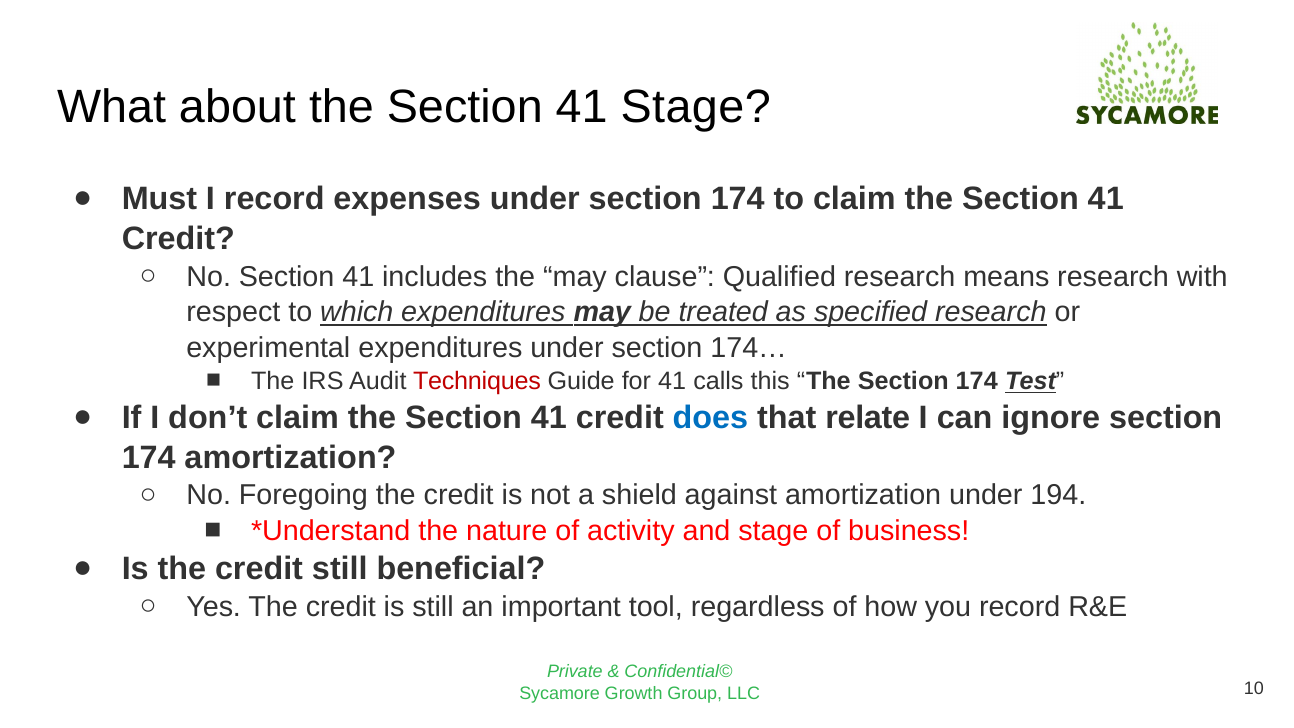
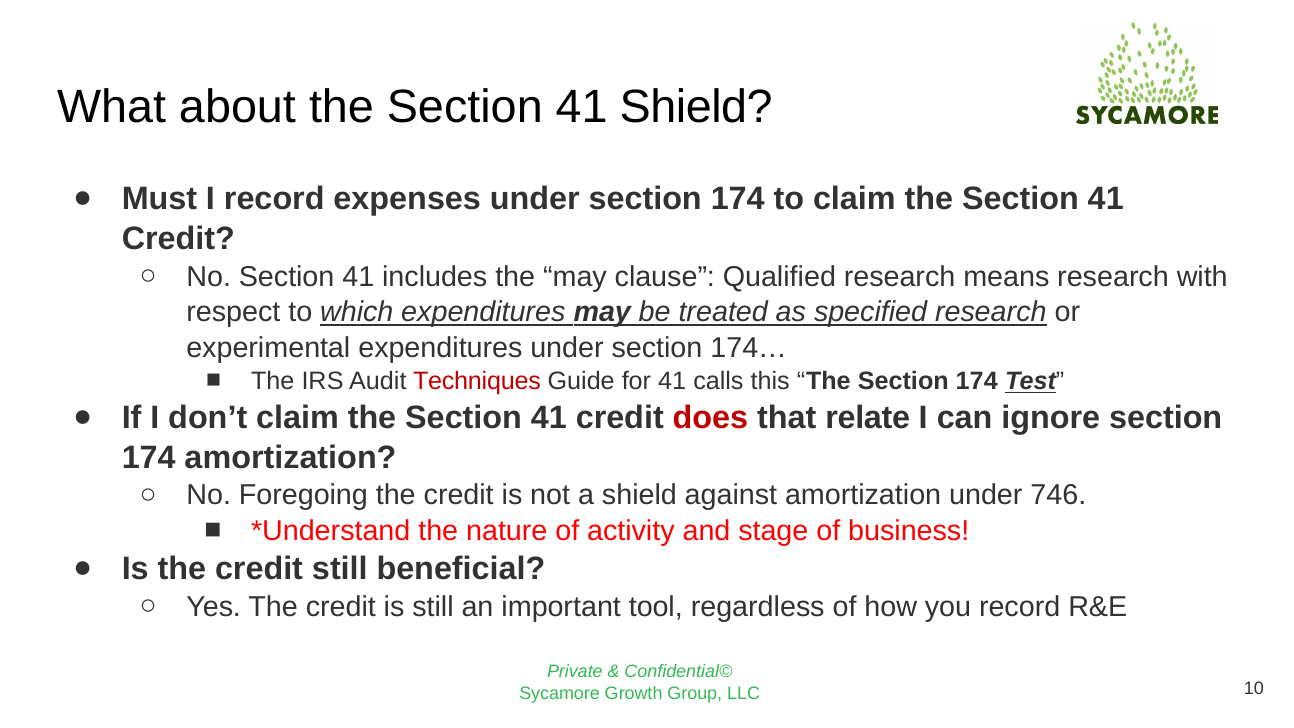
41 Stage: Stage -> Shield (696, 107)
does colour: blue -> red (710, 418)
194: 194 -> 746 (1058, 495)
